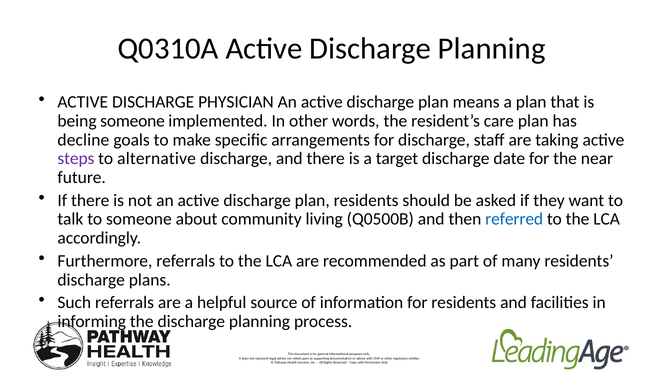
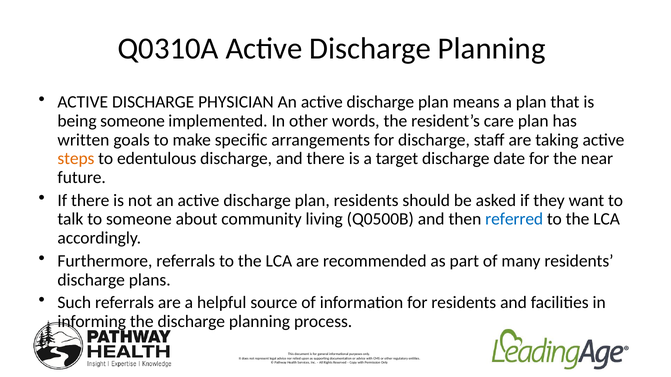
decline: decline -> written (83, 140)
steps colour: purple -> orange (76, 159)
alternative: alternative -> edentulous (157, 159)
